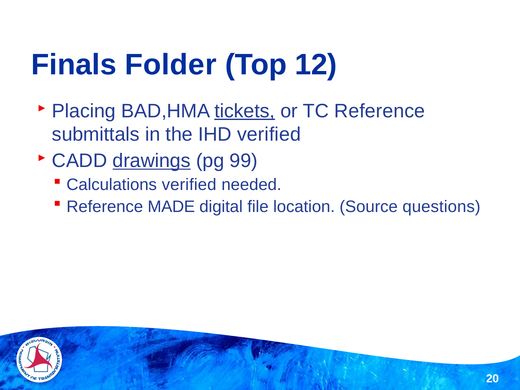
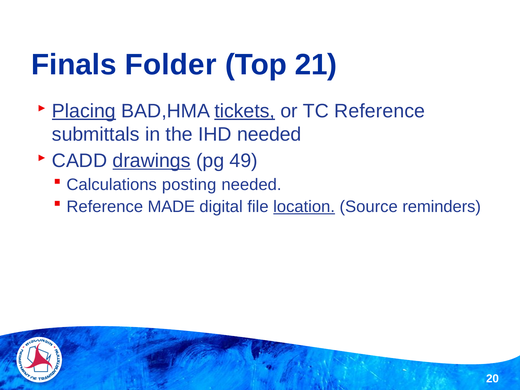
12: 12 -> 21 (316, 65)
Placing underline: none -> present (84, 111)
IHD verified: verified -> needed (269, 134)
99: 99 -> 49 (244, 161)
Calculations verified: verified -> posting (189, 185)
location underline: none -> present (304, 207)
questions: questions -> reminders (442, 207)
